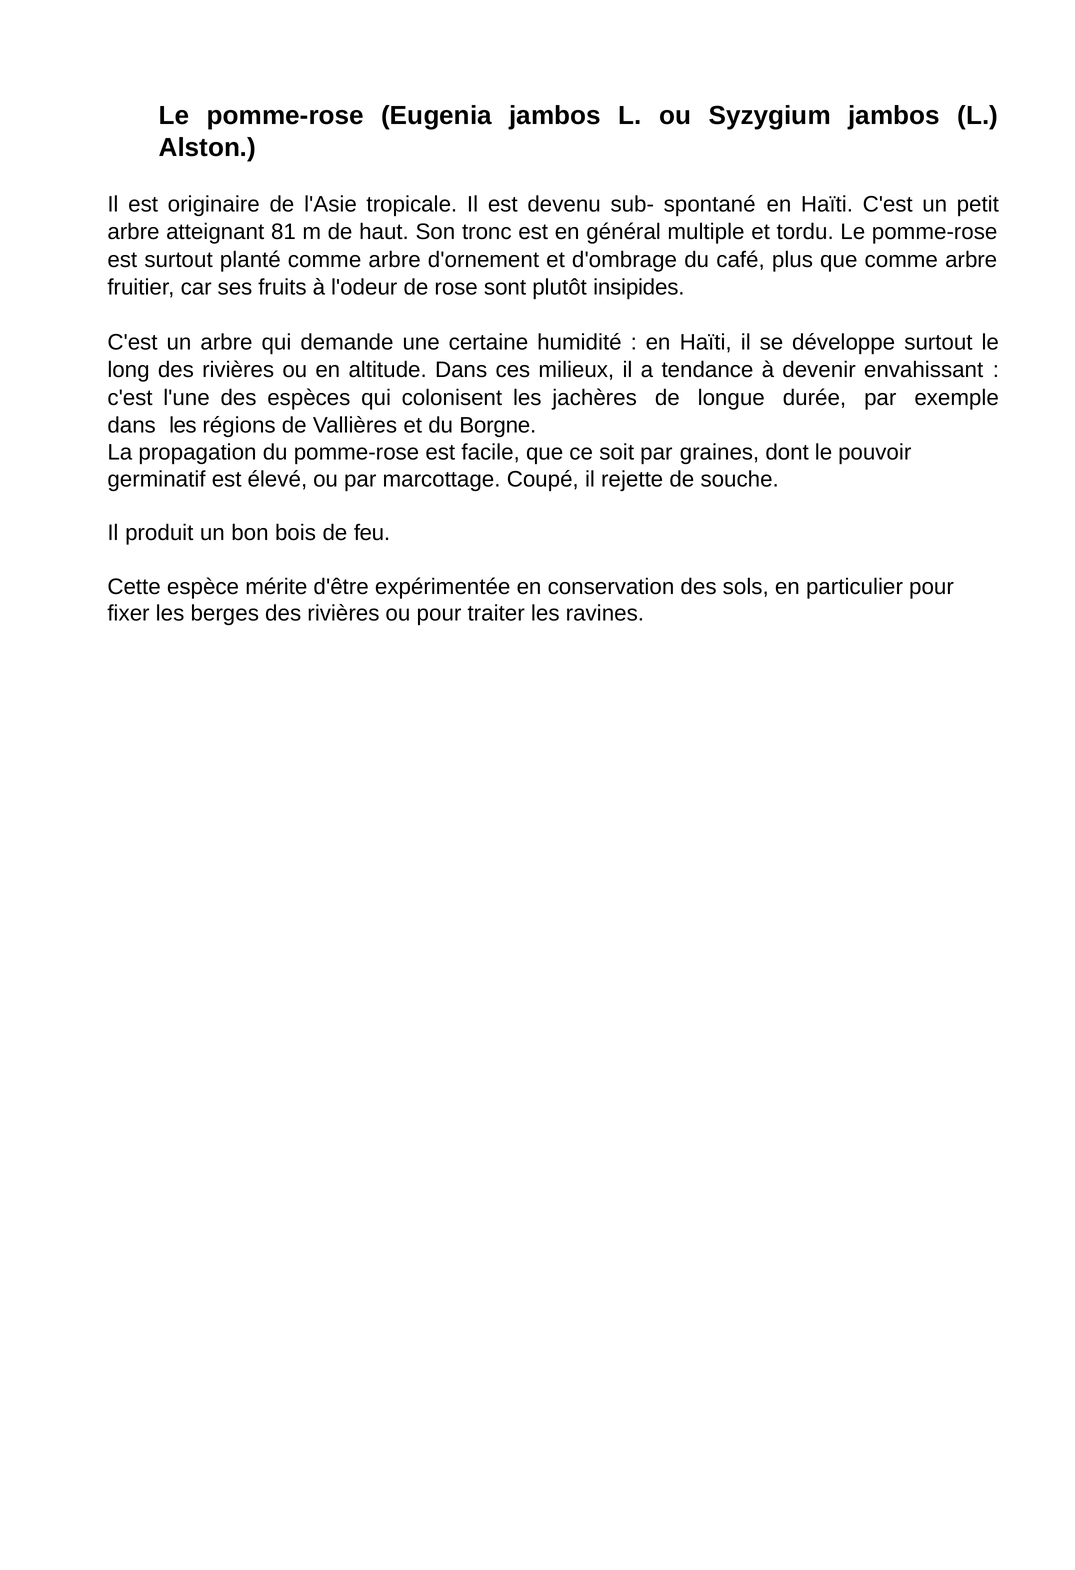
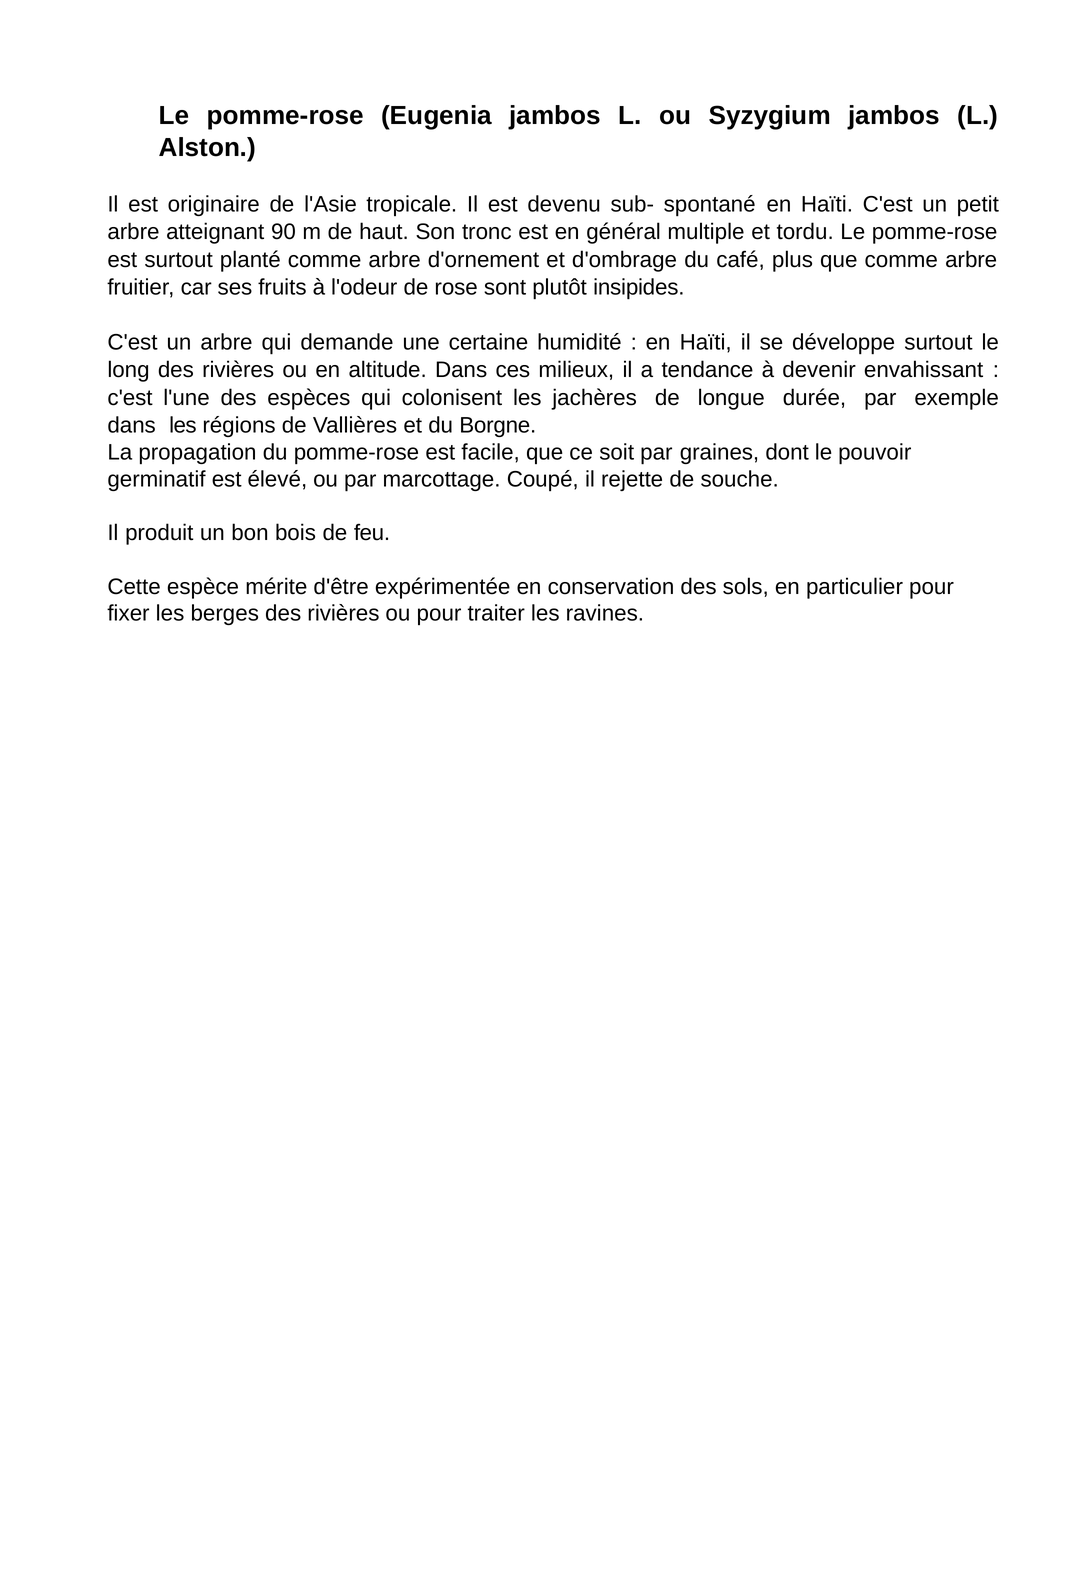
81: 81 -> 90 (283, 232)
